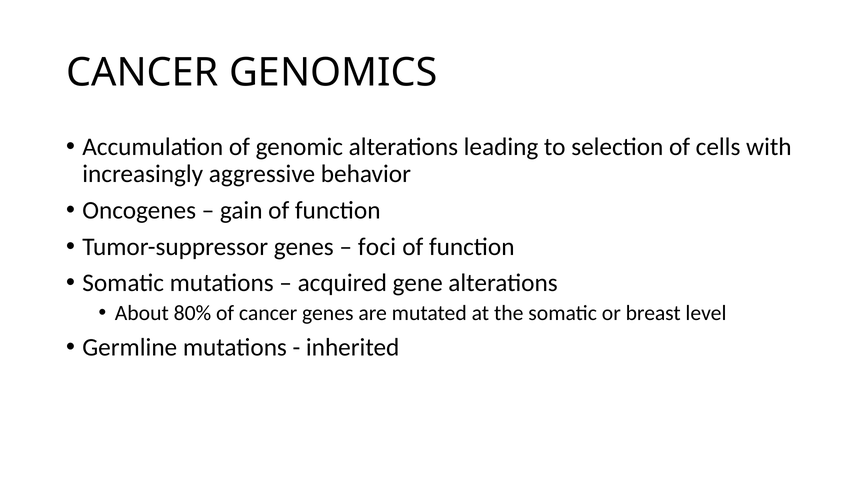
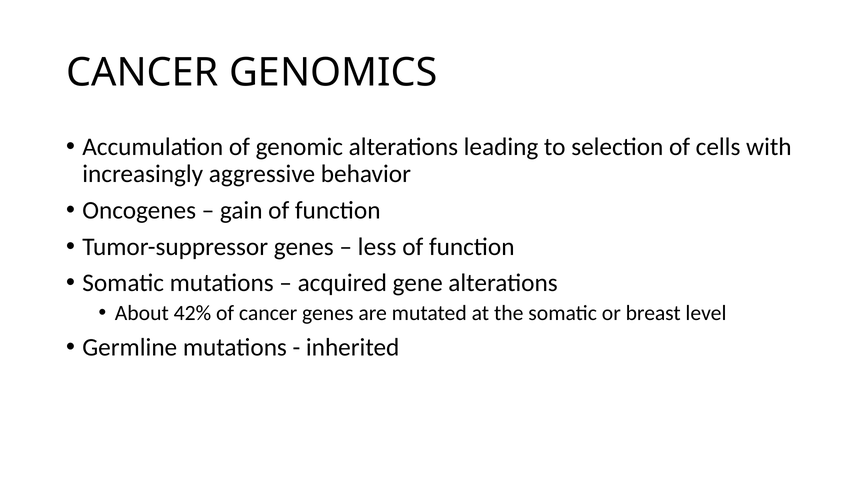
foci: foci -> less (377, 247)
80%: 80% -> 42% (192, 313)
